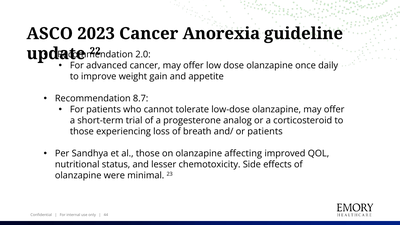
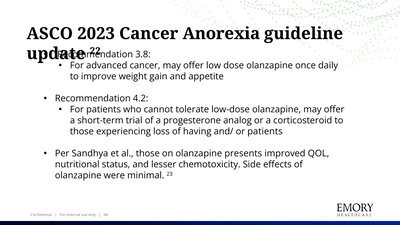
2.0: 2.0 -> 3.8 (143, 55)
8.7: 8.7 -> 4.2 (141, 99)
breath: breath -> having (197, 132)
affecting: affecting -> presents (243, 154)
